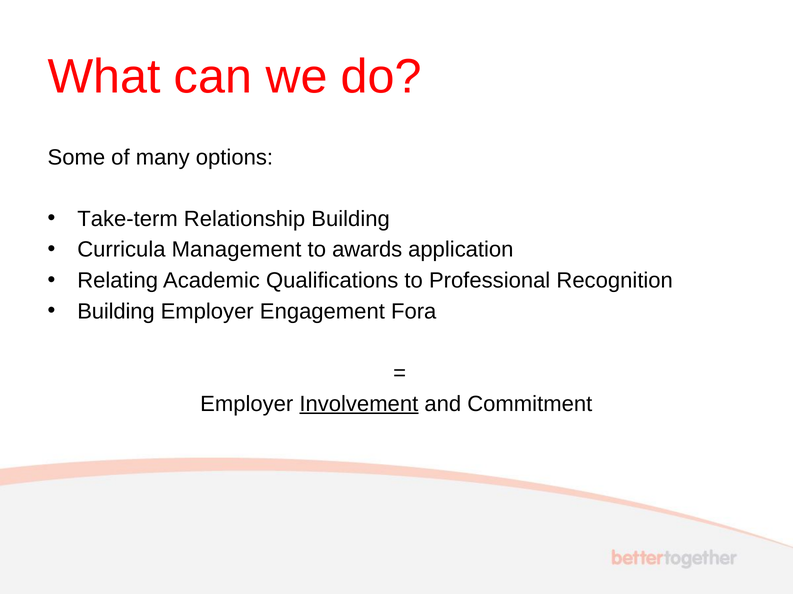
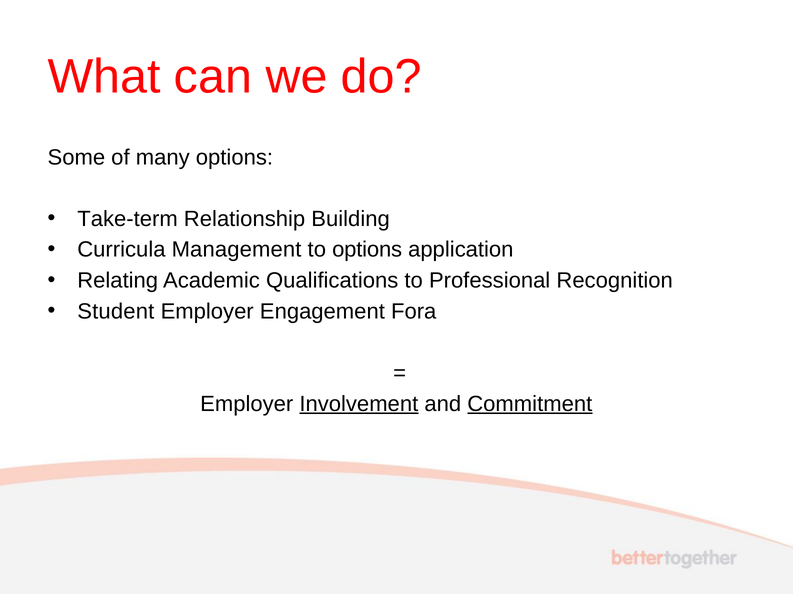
to awards: awards -> options (367, 250)
Building: Building -> Student (116, 312)
Commitment underline: none -> present (530, 404)
